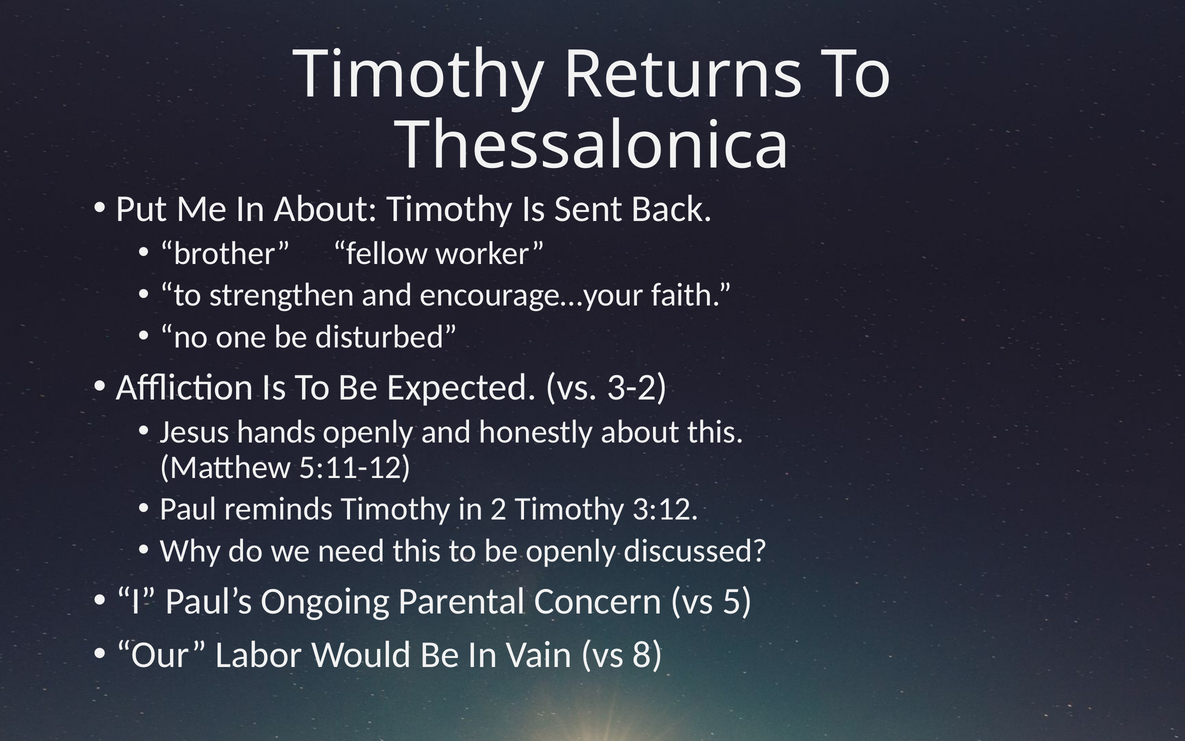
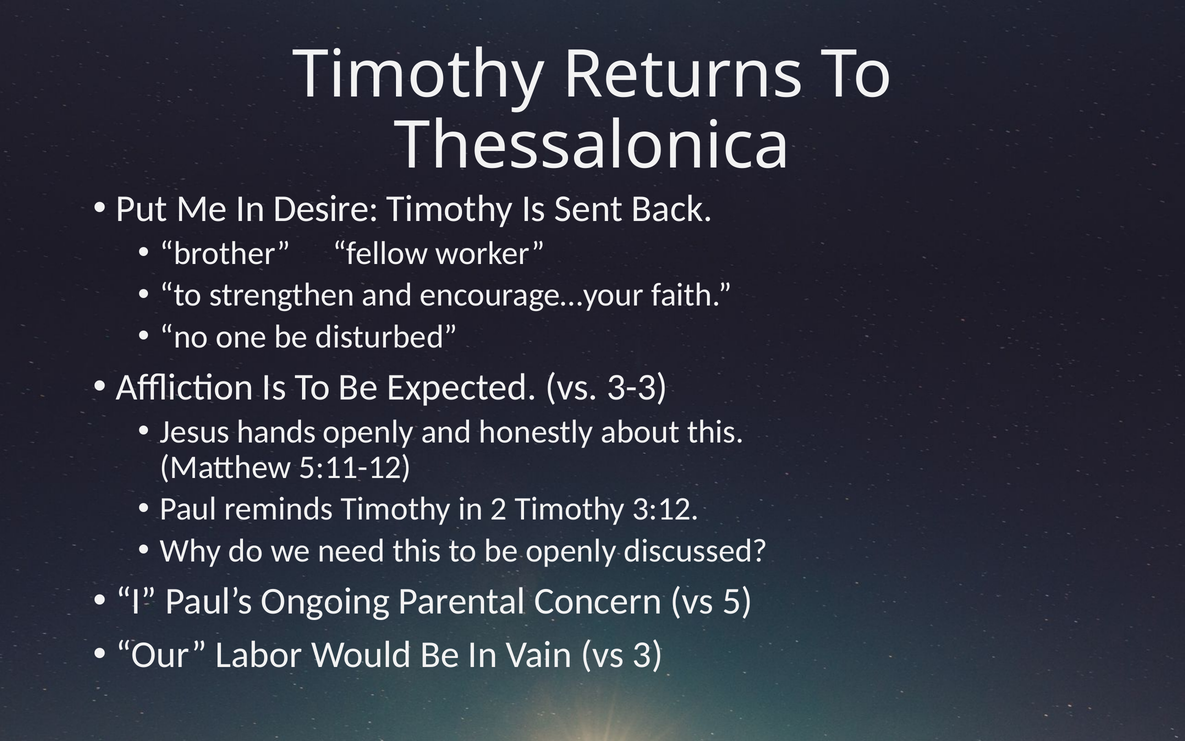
In About: About -> Desire (326, 209)
3-2: 3-2 -> 3-3 (637, 387)
8: 8 -> 3 (648, 654)
